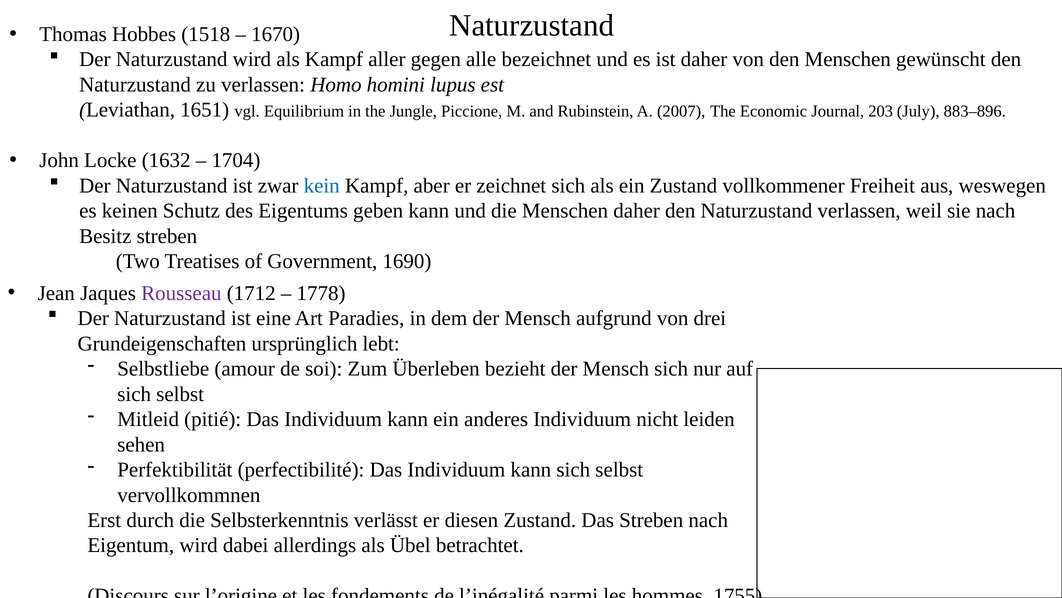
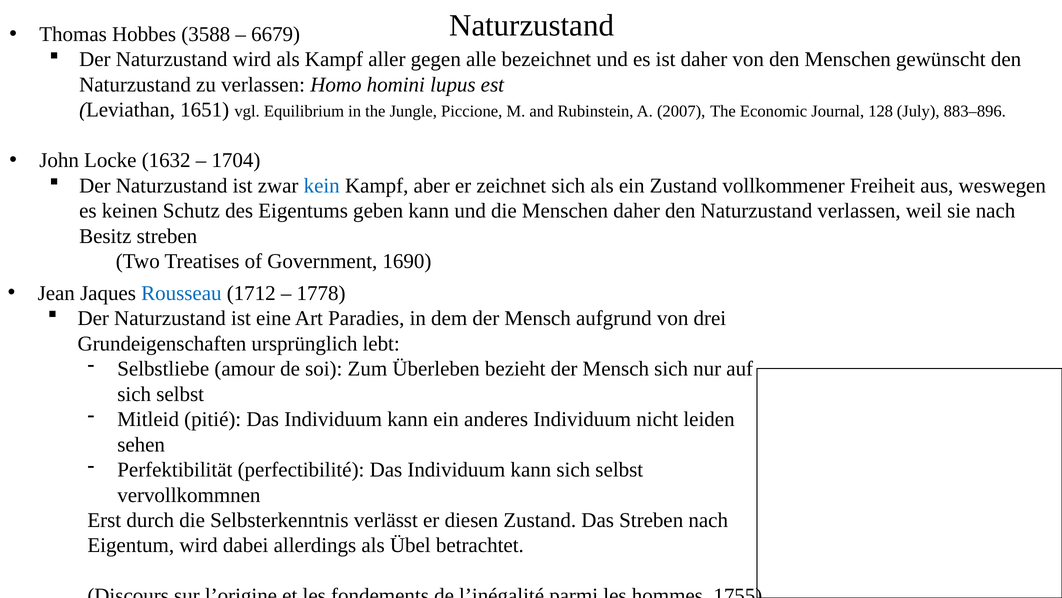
1518: 1518 -> 3588 (206, 34)
1670: 1670 -> 6679 (276, 34)
203: 203 -> 128 (881, 111)
Rousseau colour: purple -> blue (181, 293)
